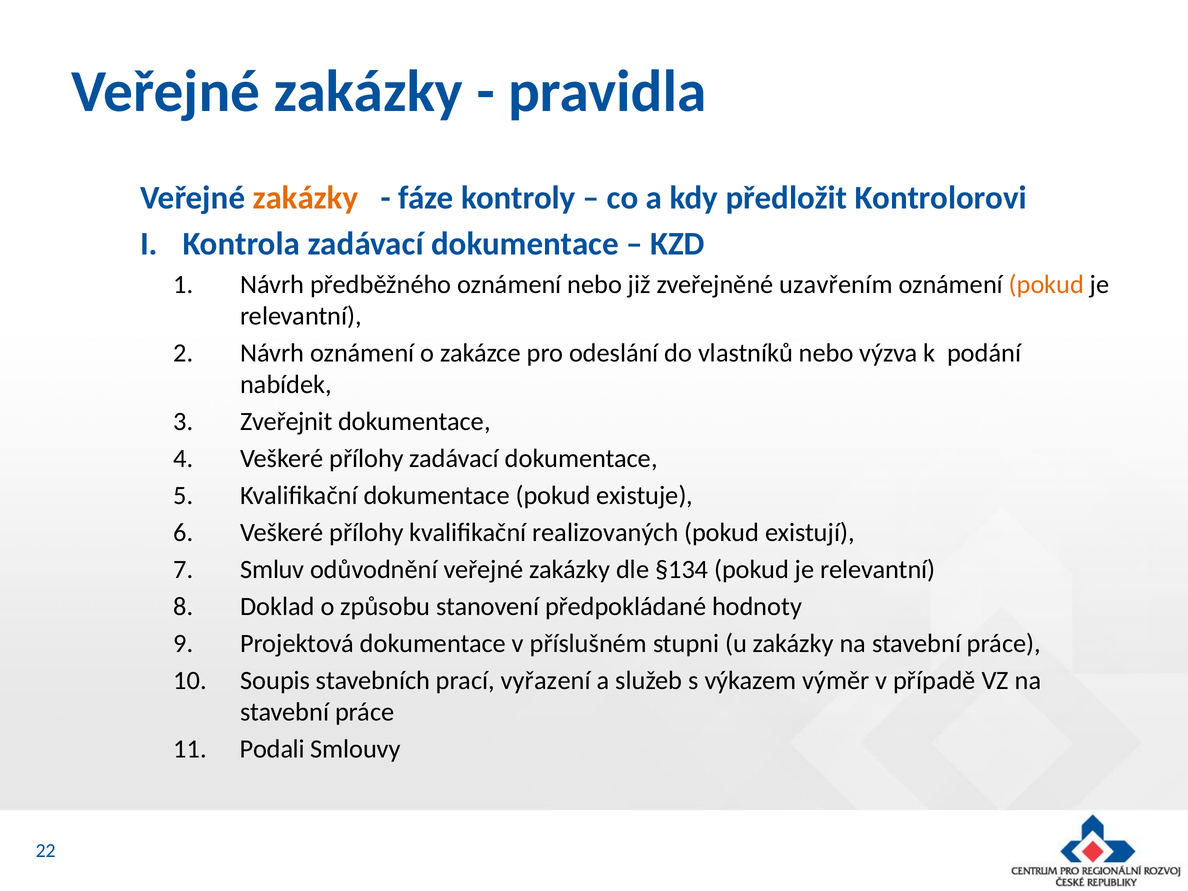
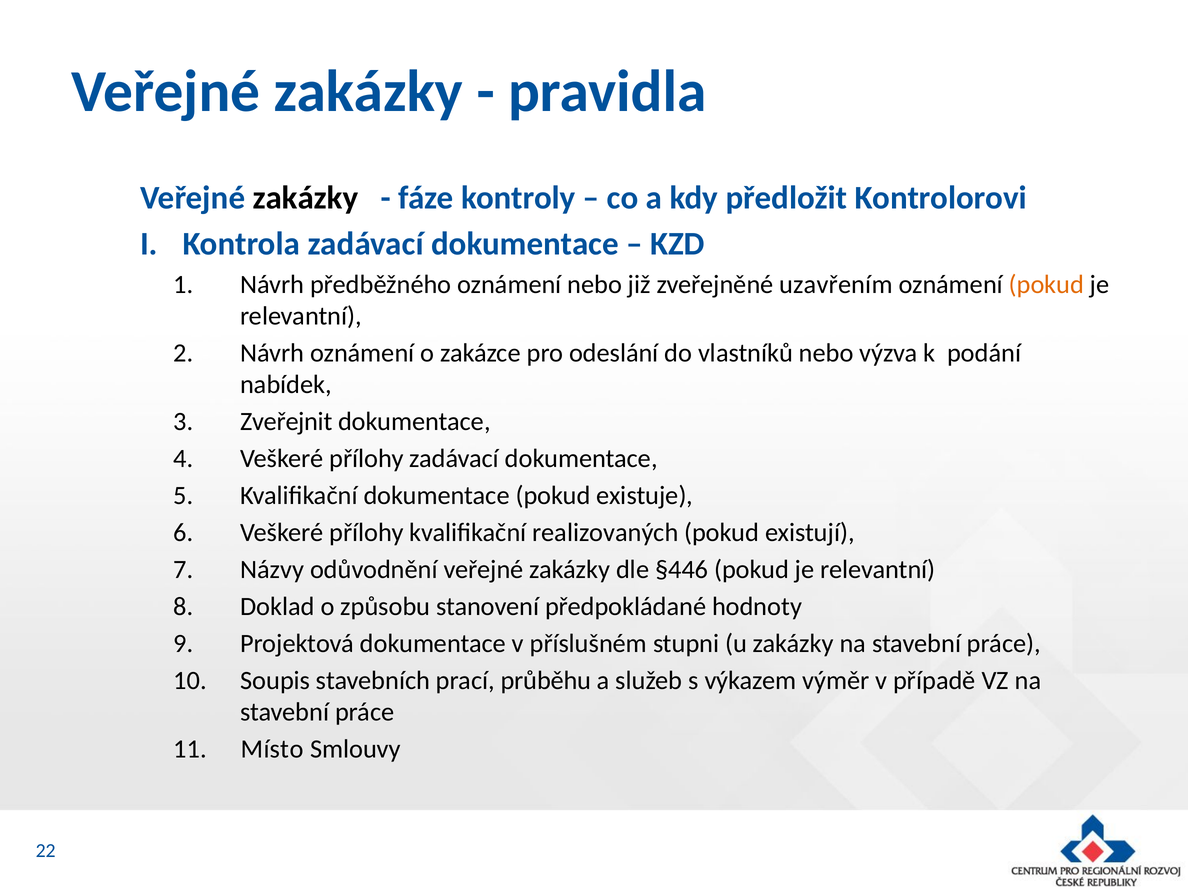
zakázky colour: orange -> black (305, 198)
Smluv: Smluv -> Názvy (272, 570)
§134: §134 -> §446 (682, 570)
vyřazení: vyřazení -> průběhu (546, 680)
Podali: Podali -> Místo (272, 749)
